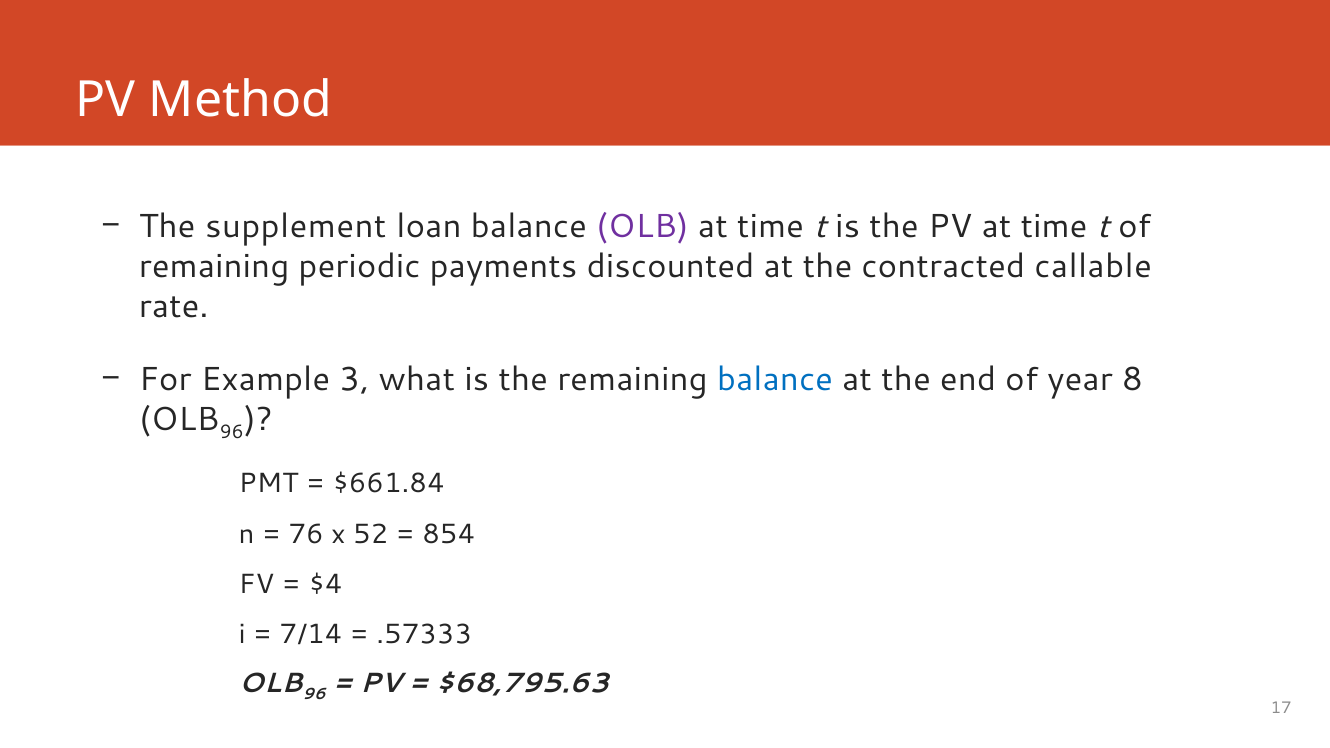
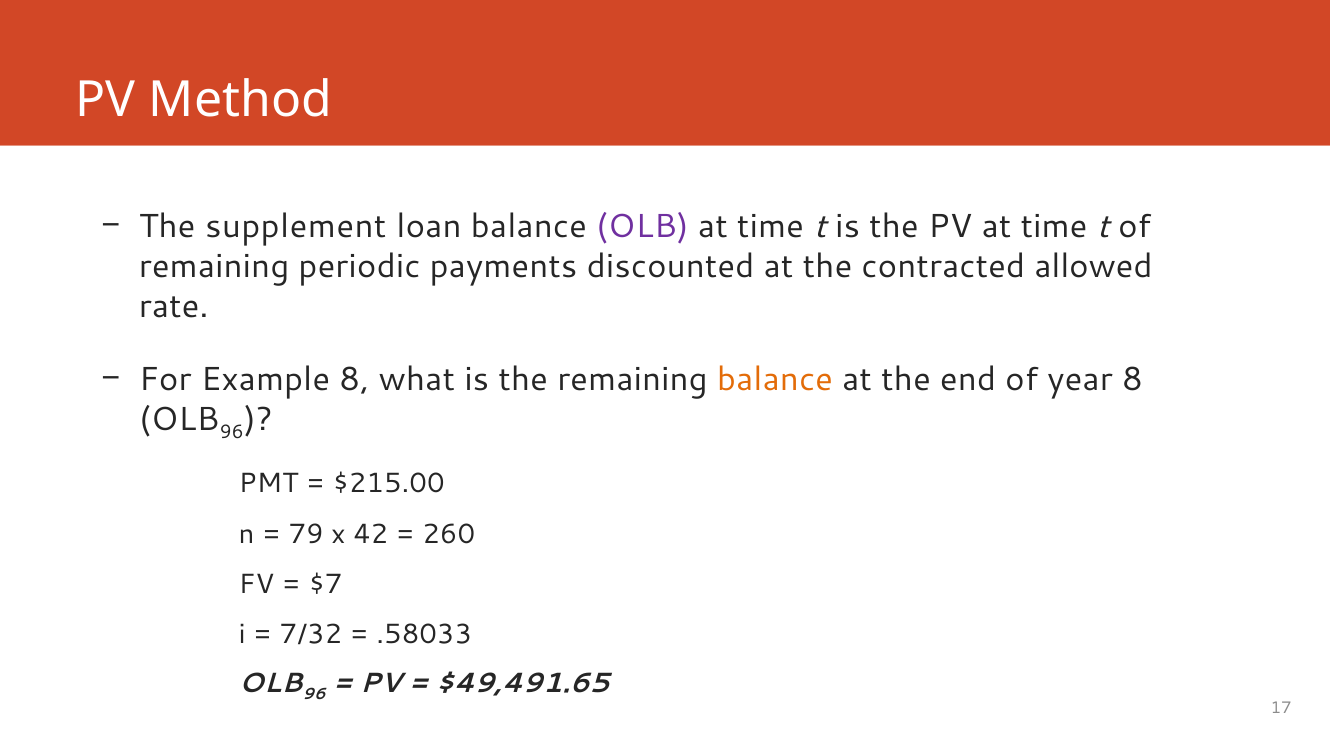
callable: callable -> allowed (1093, 266)
Example 3: 3 -> 8 (354, 379)
balance colour: blue -> orange (775, 379)
$661.84: $661.84 -> $215.00 (389, 483)
76: 76 -> 79 (306, 534)
52: 52 -> 42 (371, 534)
854: 854 -> 260 (449, 534)
$4: $4 -> $7 (325, 584)
7/14: 7/14 -> 7/32 (311, 634)
.57333: .57333 -> .58033 (424, 634)
$68,795.63: $68,795.63 -> $49,491.65 (522, 684)
